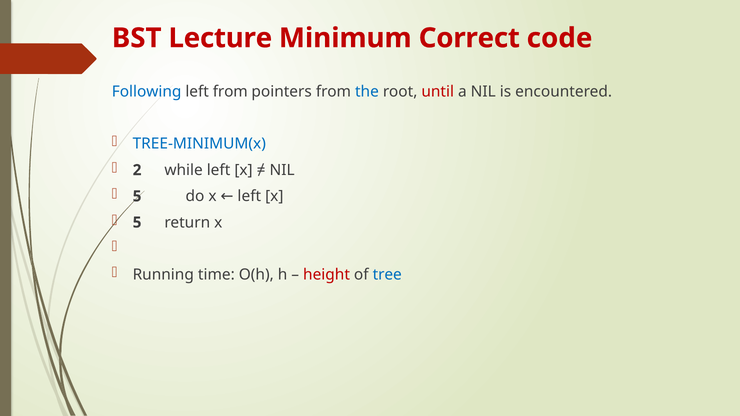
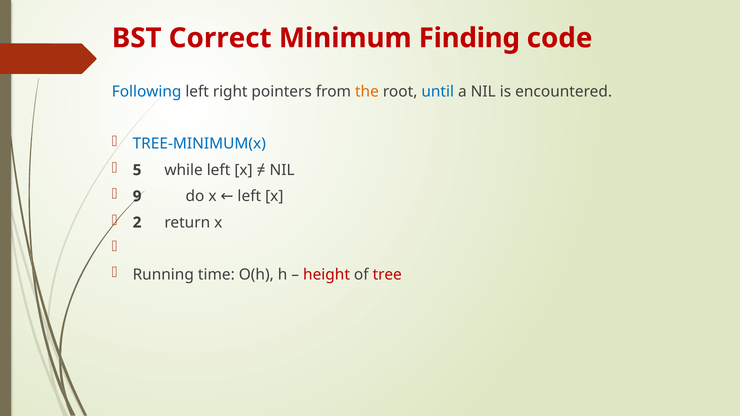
Lecture: Lecture -> Correct (220, 38)
Correct: Correct -> Finding (469, 38)
left from: from -> right (230, 92)
the colour: blue -> orange (367, 92)
until colour: red -> blue (438, 92)
2: 2 -> 5 (137, 170)
5: 5 -> 9 (137, 196)
5: 5 -> 2 (137, 223)
tree colour: blue -> red (387, 275)
